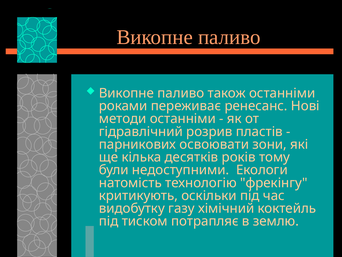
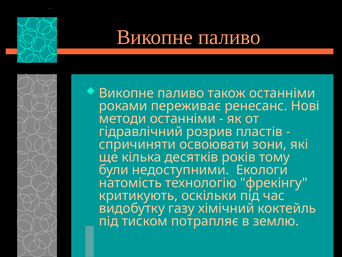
парникових: парникових -> спричиняти (137, 144)
